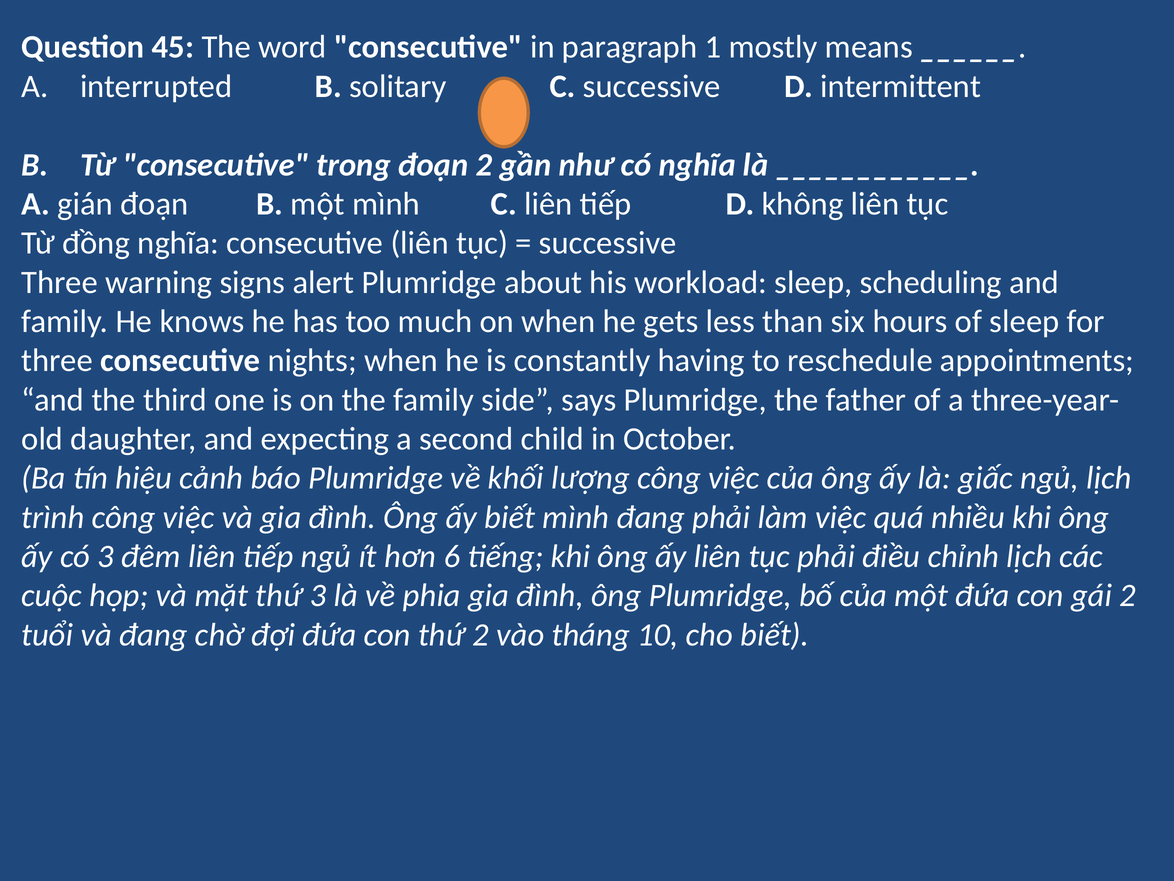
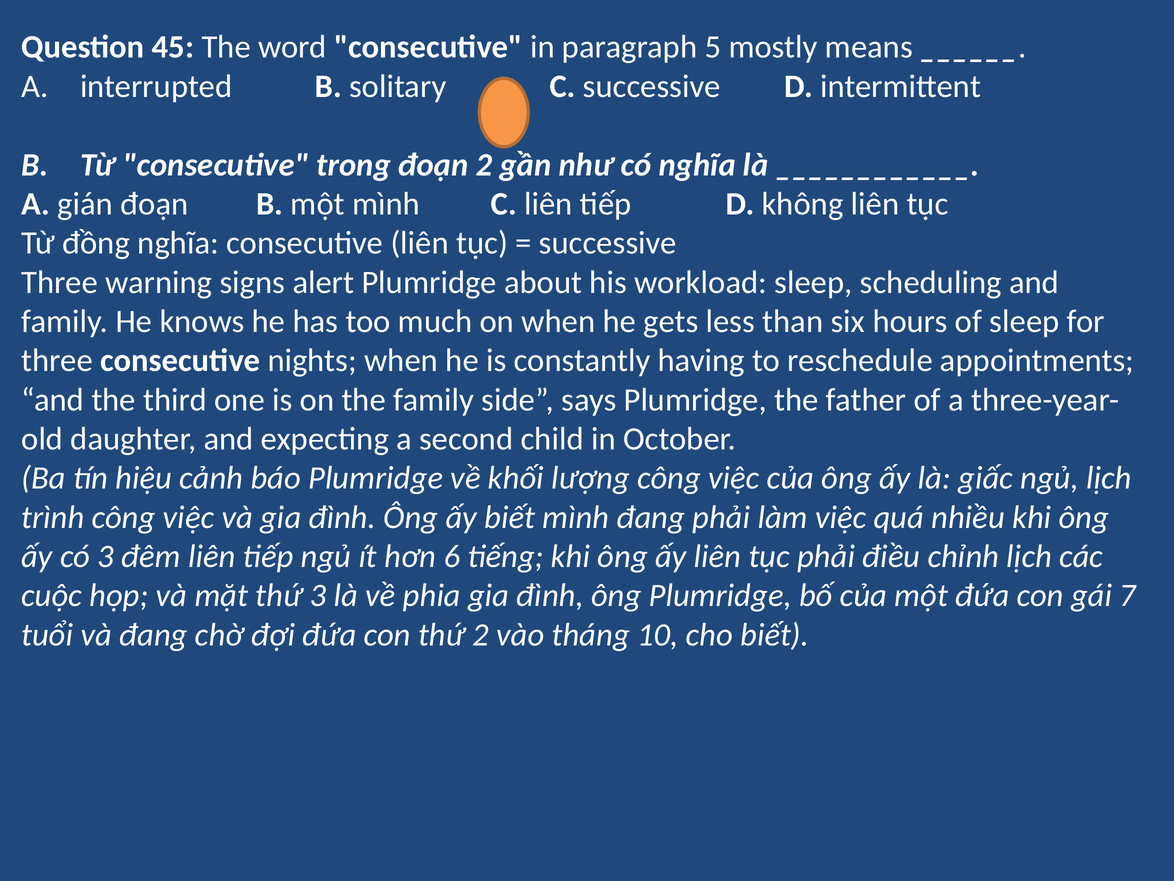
1: 1 -> 5 (713, 47)
gái 2: 2 -> 7 (1128, 595)
